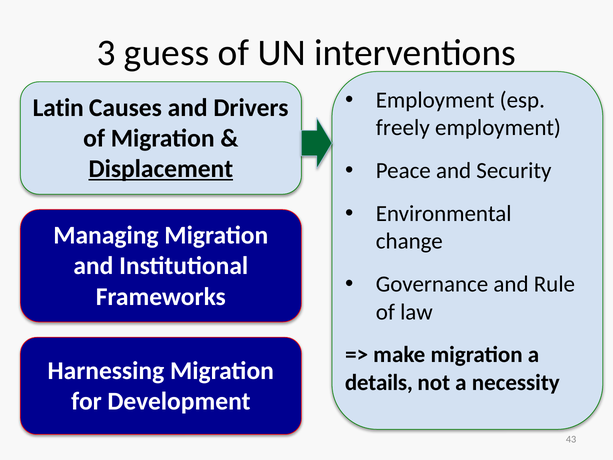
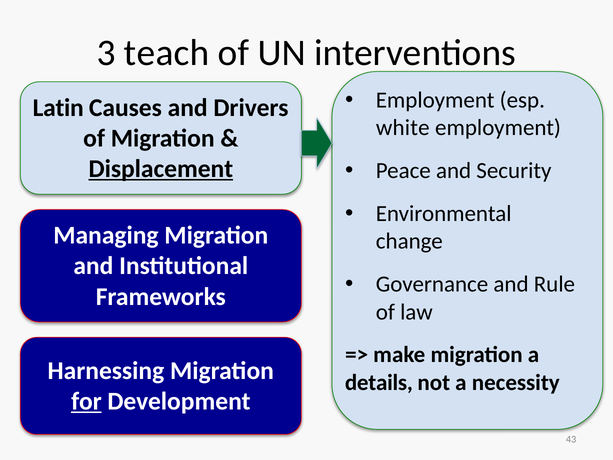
guess: guess -> teach (167, 53)
freely: freely -> white (403, 128)
for underline: none -> present (86, 401)
